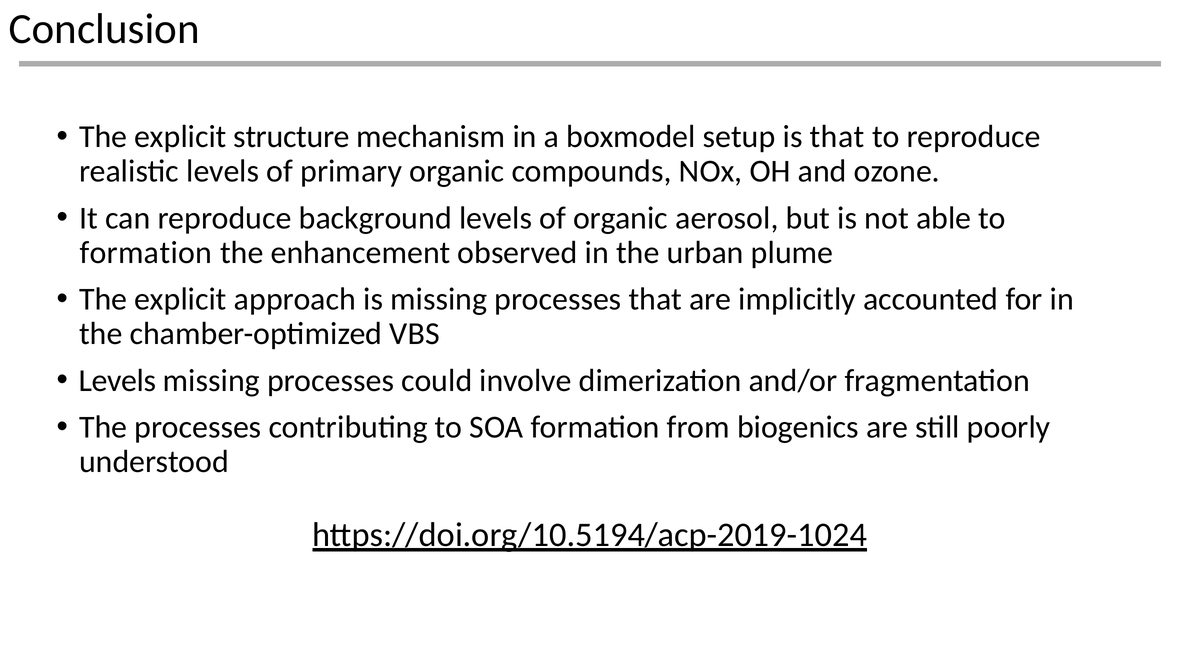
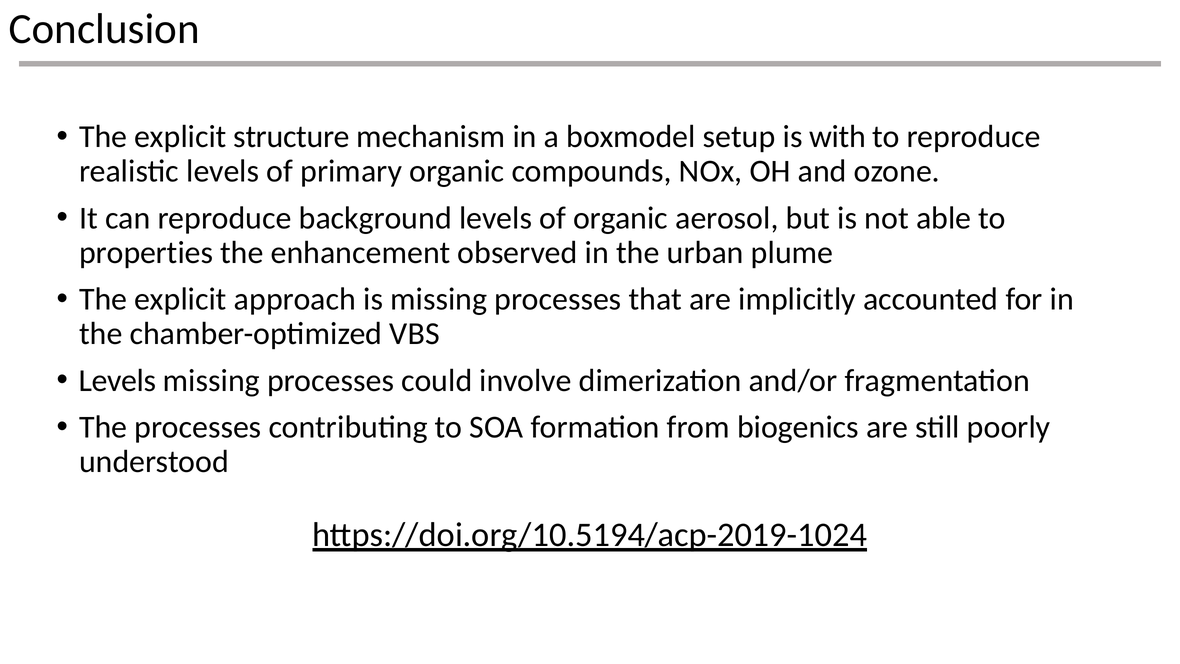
is that: that -> with (837, 137)
formation: formation -> properties (146, 252)
